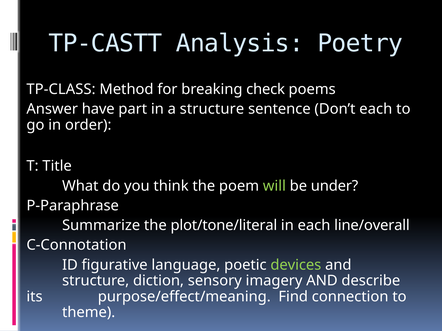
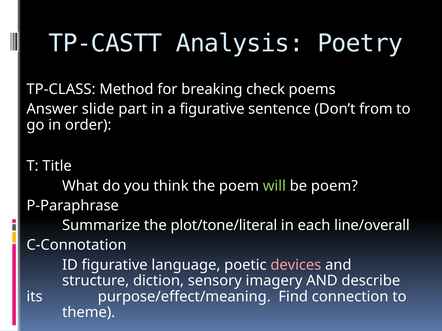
have: have -> slide (98, 109)
a structure: structure -> figurative (212, 109)
Don’t each: each -> from (376, 109)
be under: under -> poem (334, 186)
devices colour: light green -> pink (296, 265)
